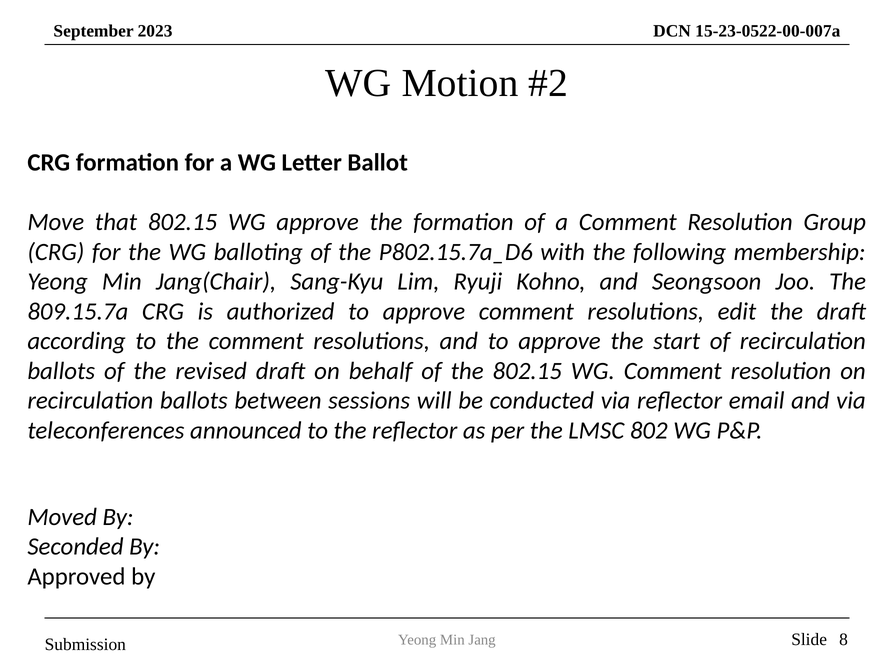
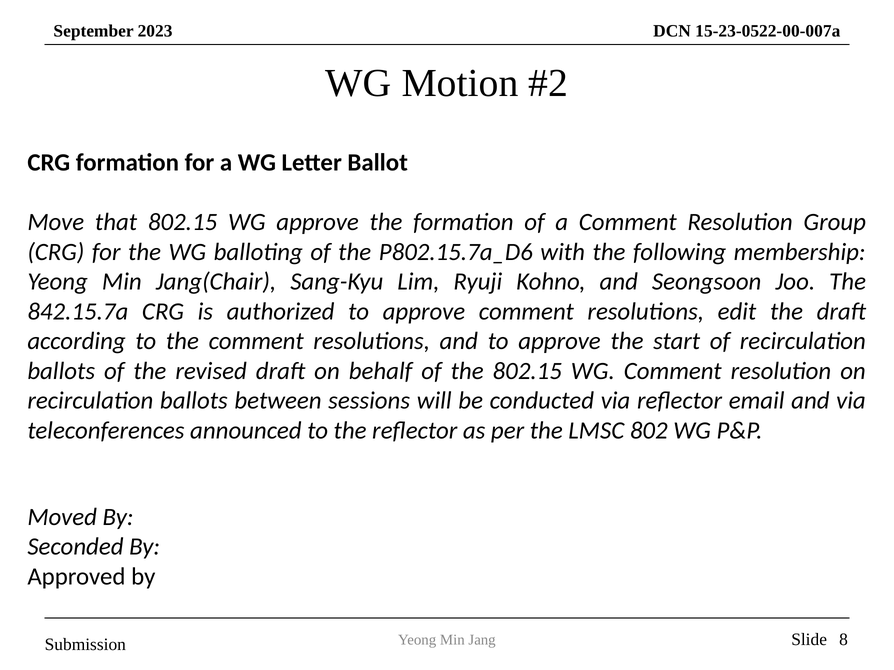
809.15.7a: 809.15.7a -> 842.15.7a (78, 312)
